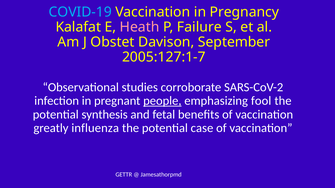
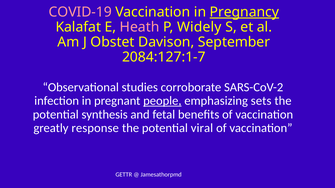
COVID-19 colour: light blue -> pink (80, 12)
Pregnancy underline: none -> present (244, 12)
Failure: Failure -> Widely (199, 27)
2005:127:1-7: 2005:127:1-7 -> 2084:127:1-7 (164, 57)
fool: fool -> sets (261, 101)
influenza: influenza -> response (95, 128)
case: case -> viral (202, 128)
